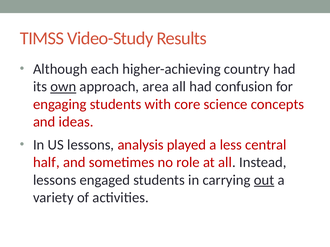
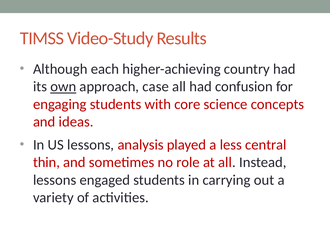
area: area -> case (156, 87)
half: half -> thin (46, 163)
out underline: present -> none (264, 180)
